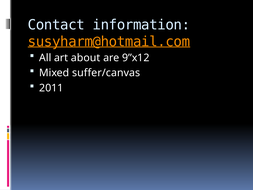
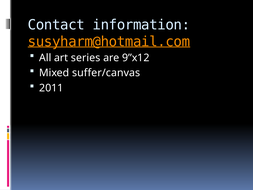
about: about -> series (86, 58)
